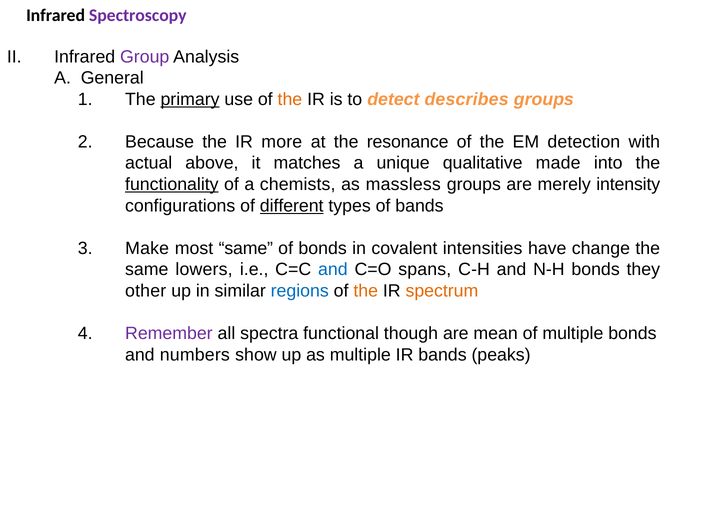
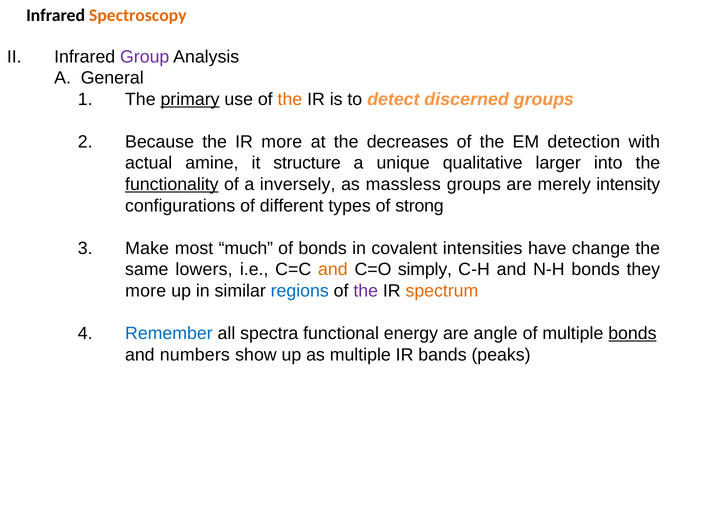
Spectroscopy colour: purple -> orange (138, 15)
describes: describes -> discerned (467, 99)
resonance: resonance -> decreases (408, 142)
above: above -> amine (212, 163)
matches: matches -> structure (307, 163)
made: made -> larger (558, 163)
chemists: chemists -> inversely (298, 184)
different underline: present -> none (292, 206)
of bands: bands -> strong (420, 206)
most same: same -> much (246, 248)
and colour: blue -> orange (333, 269)
spans: spans -> simply (425, 269)
other: other -> more (146, 291)
the colour: orange -> purple (366, 291)
Remember colour: purple -> blue (169, 333)
though: though -> energy (411, 333)
mean: mean -> angle (496, 333)
bonds underline: none -> present (632, 333)
